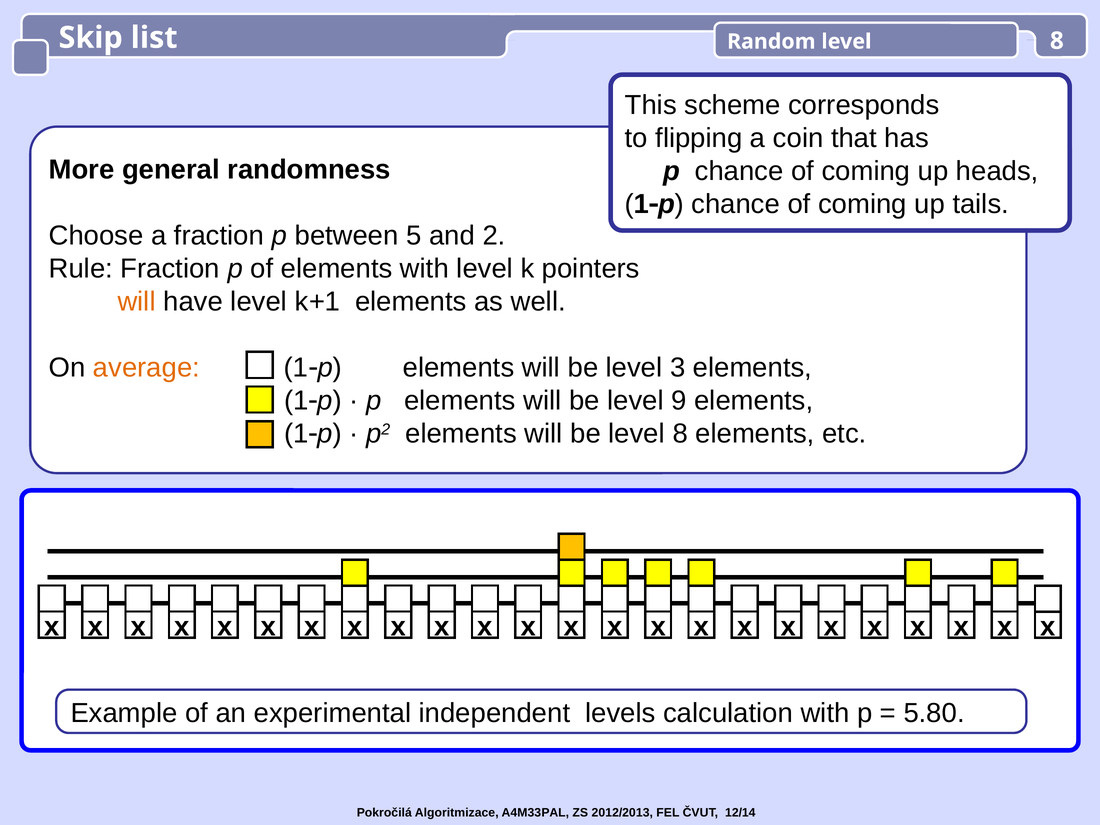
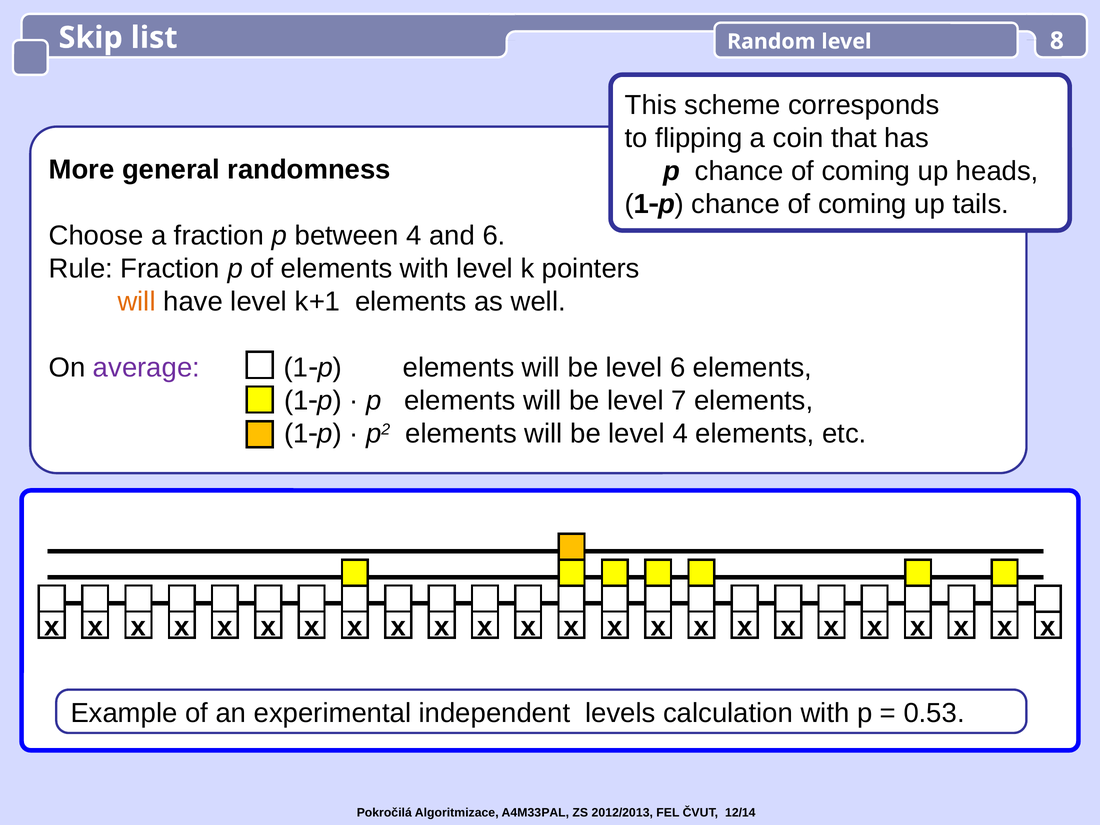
between 5: 5 -> 4 (414, 236)
and 2: 2 -> 6 (494, 236)
average colour: orange -> purple (146, 368)
level 3: 3 -> 6 (678, 368)
9: 9 -> 7 (679, 401)
be level 8: 8 -> 4 (680, 434)
5.80: 5.80 -> 0.53 (934, 713)
